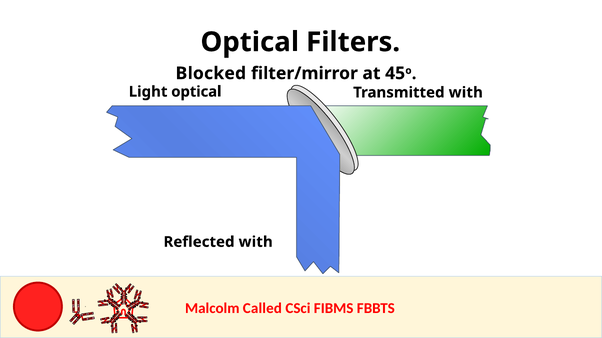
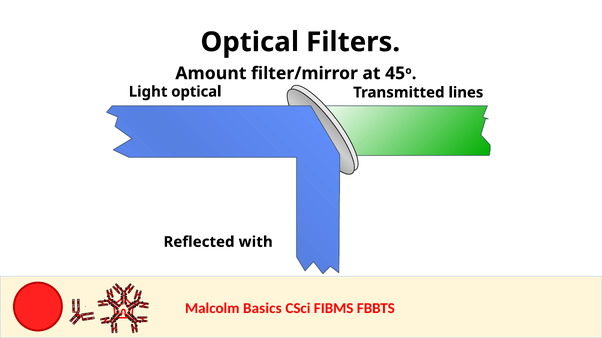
Blocked: Blocked -> Amount (211, 73)
Transmitted with: with -> lines (466, 93)
Called: Called -> Basics (262, 309)
